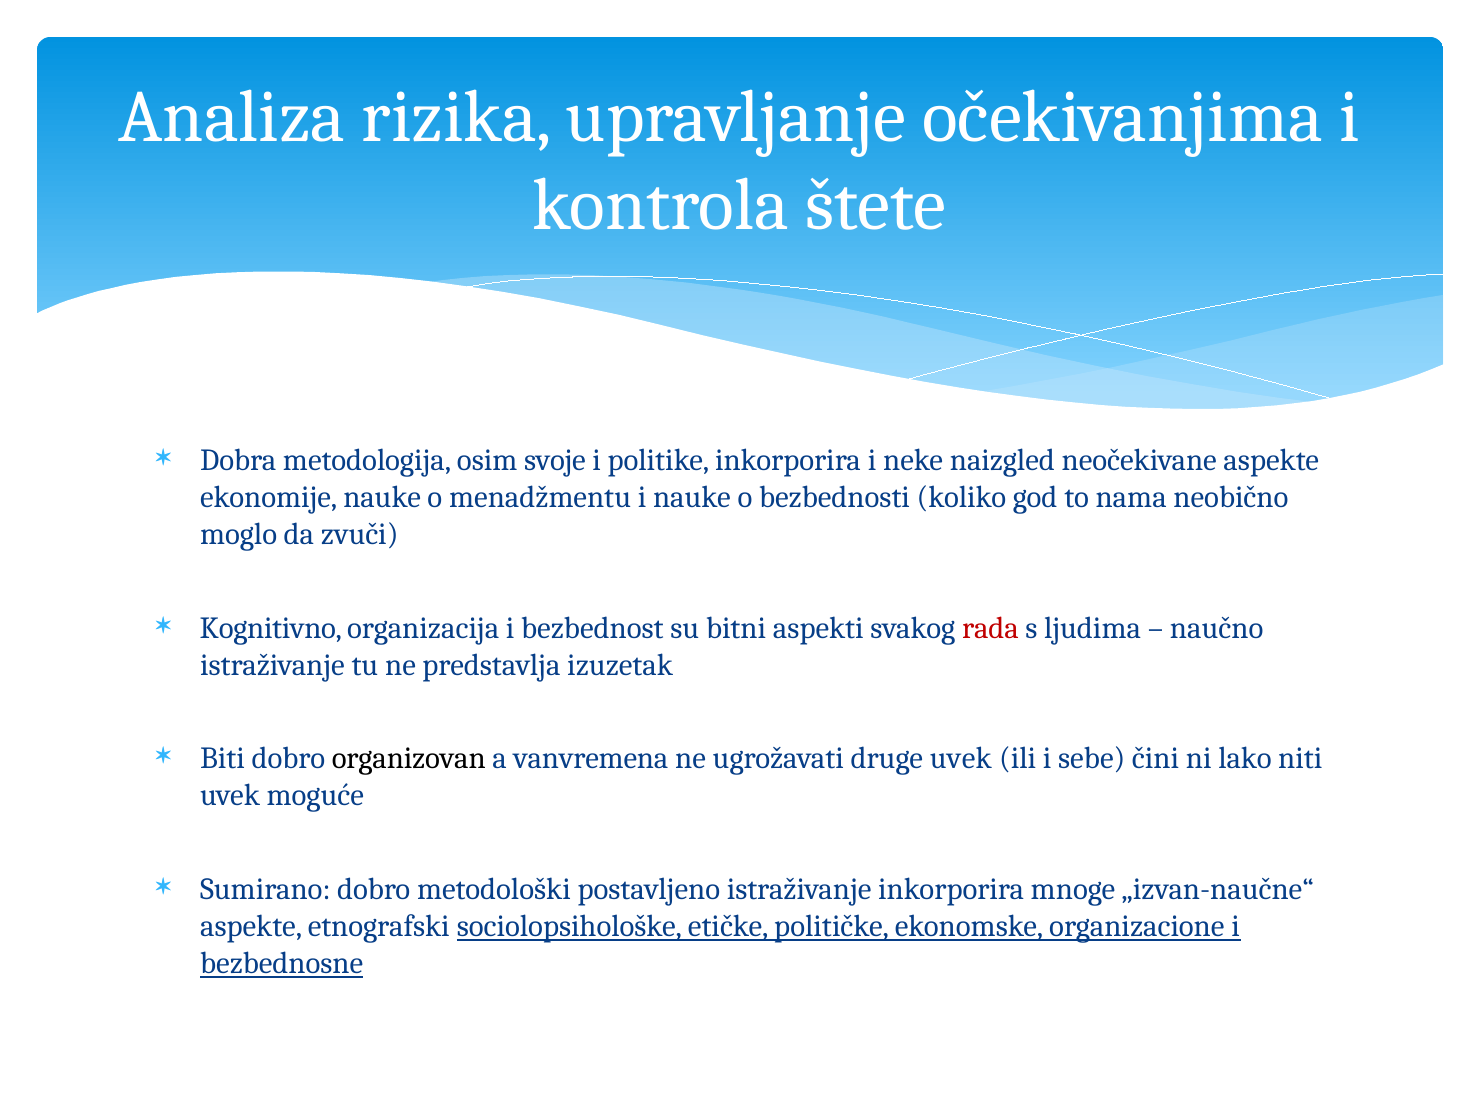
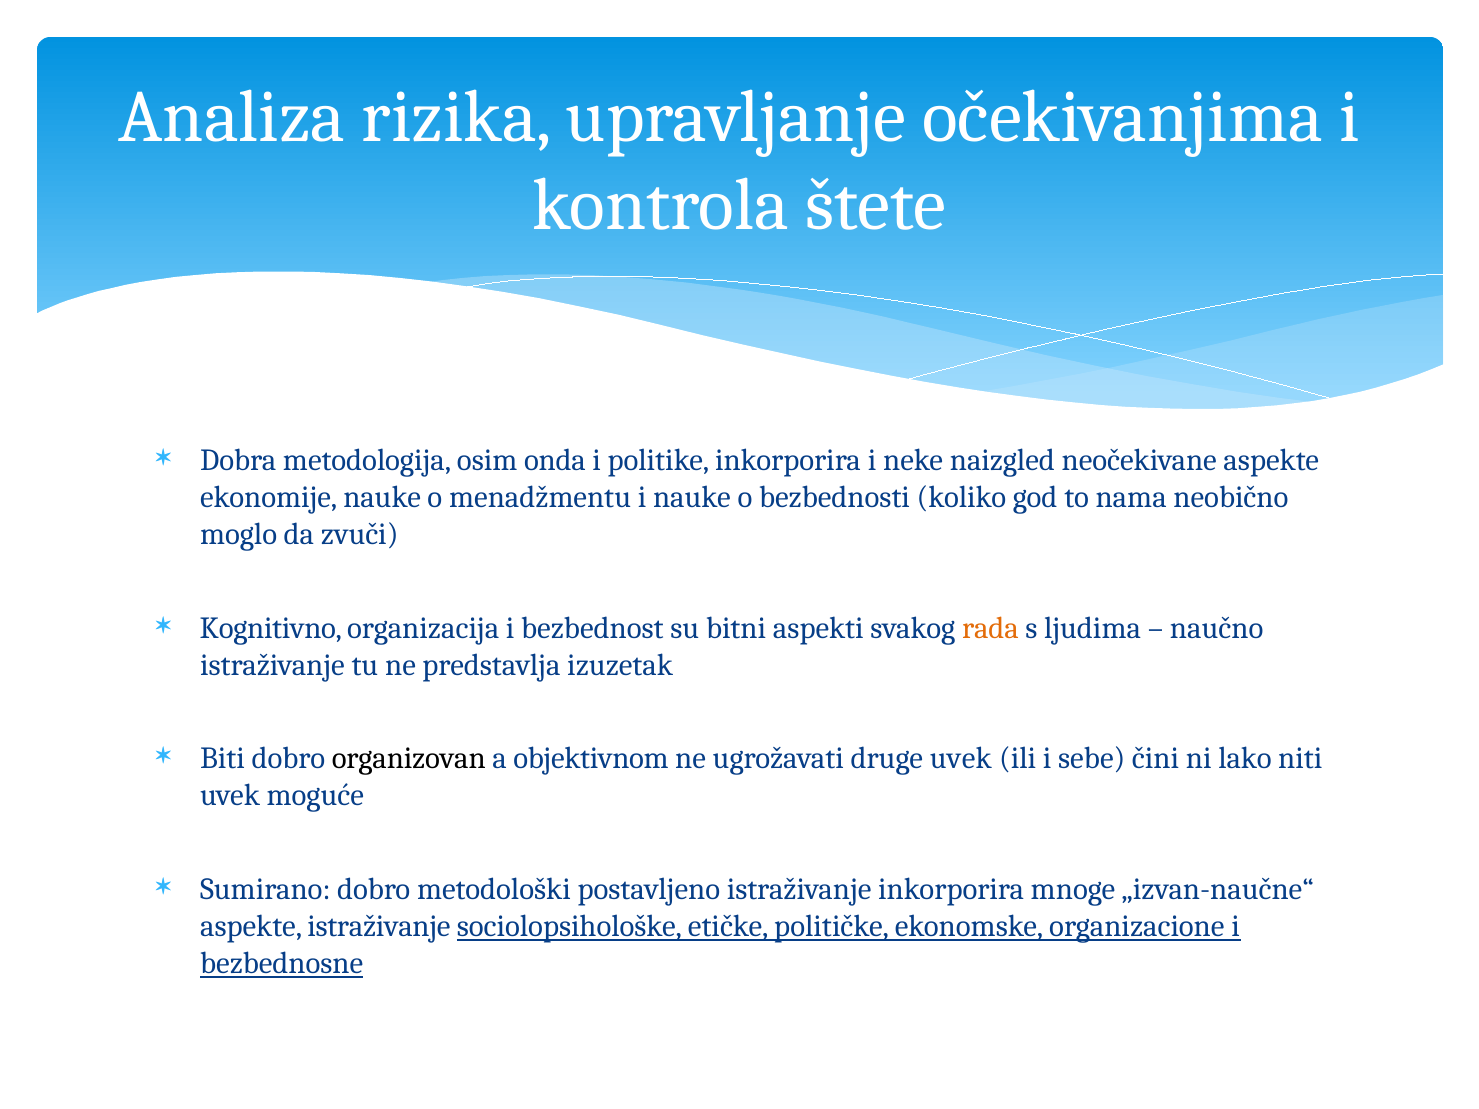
svoje: svoje -> onda (555, 461)
rada colour: red -> orange (990, 628)
vanvremena: vanvremena -> objektivnom (591, 759)
aspekte etnografski: etnografski -> istraživanje (379, 927)
